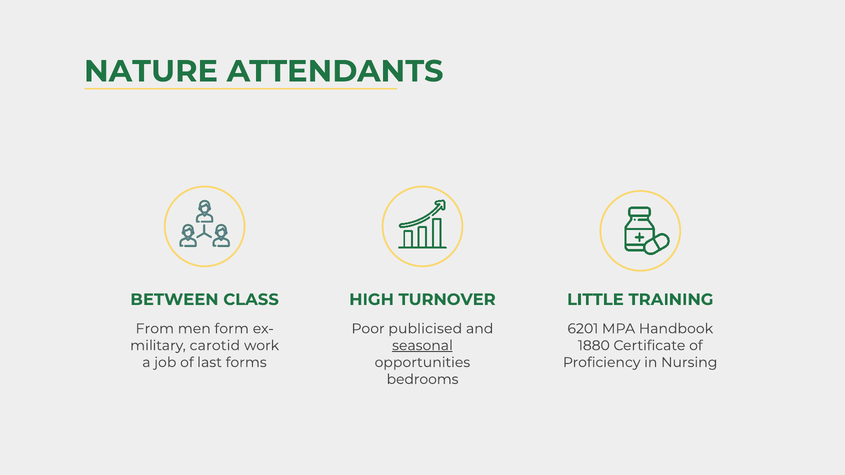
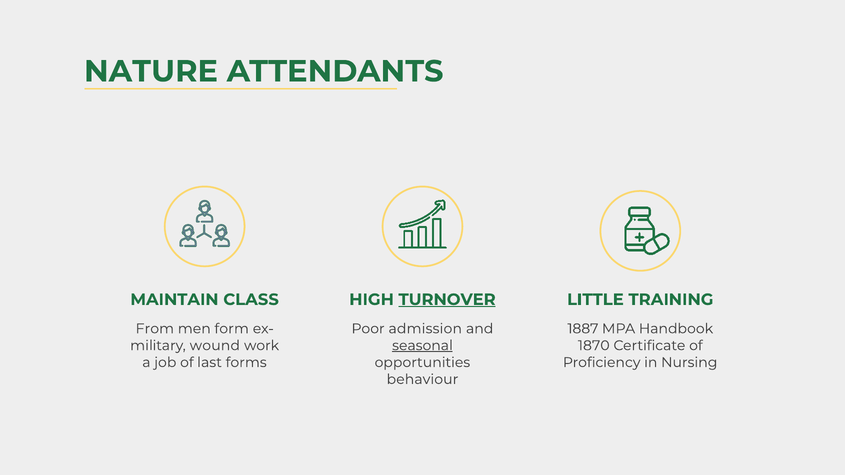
BETWEEN: BETWEEN -> MAINTAIN (174, 300)
TURNOVER underline: none -> present (447, 300)
publicised: publicised -> admission (425, 329)
6201: 6201 -> 1887 (583, 329)
carotid: carotid -> wound (215, 346)
1880: 1880 -> 1870 (594, 346)
bedrooms: bedrooms -> behaviour (422, 380)
